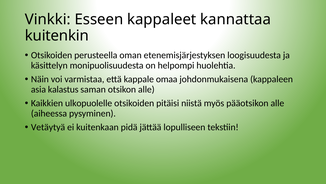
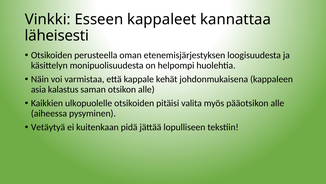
kuitenkin: kuitenkin -> läheisesti (57, 35)
omaa: omaa -> kehät (167, 79)
niistä: niistä -> valita (192, 103)
